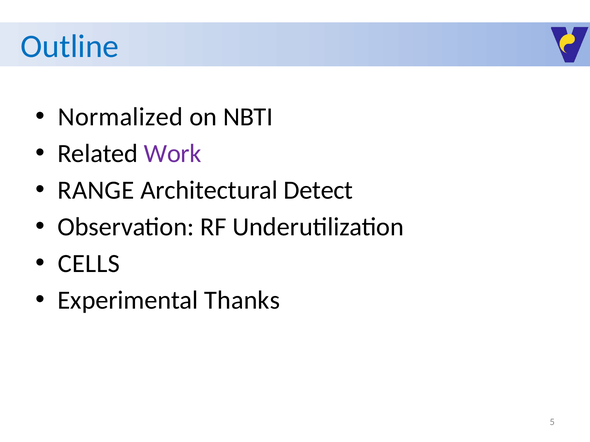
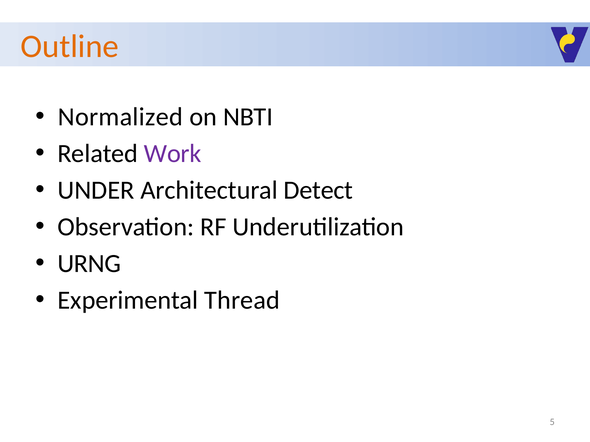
Outline colour: blue -> orange (70, 47)
RANGE: RANGE -> UNDER (96, 190)
CELLS: CELLS -> URNG (89, 264)
Thanks: Thanks -> Thread (242, 301)
